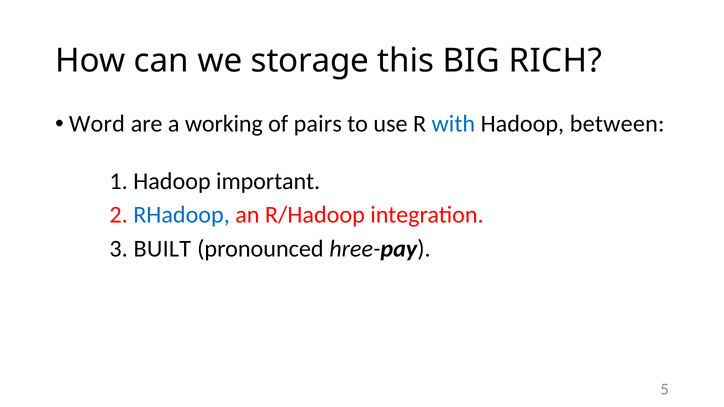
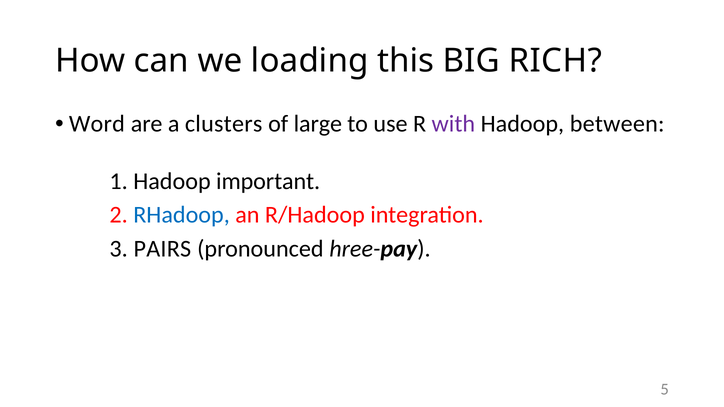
storage: storage -> loading (310, 61)
working: working -> clusters (224, 124)
pairs: pairs -> large (318, 124)
with colour: blue -> purple (453, 124)
BUILT: BUILT -> PAIRS (162, 249)
